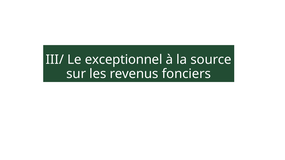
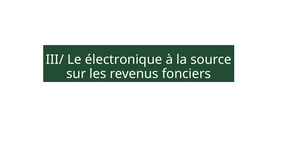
exceptionnel: exceptionnel -> électronique (124, 60)
